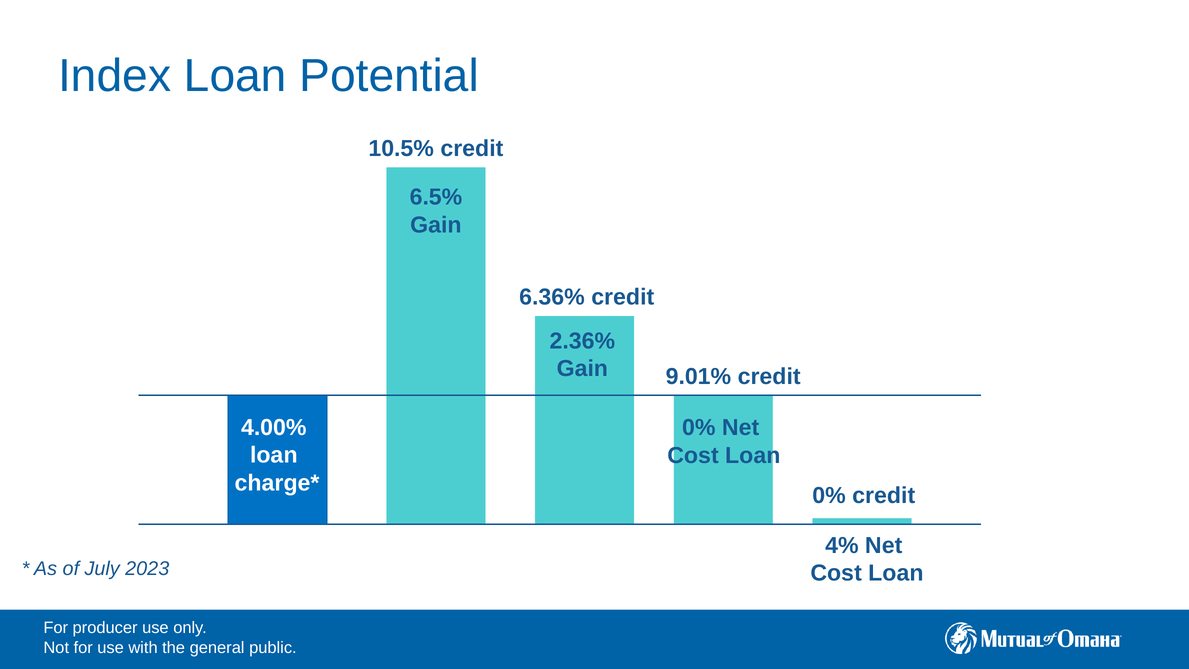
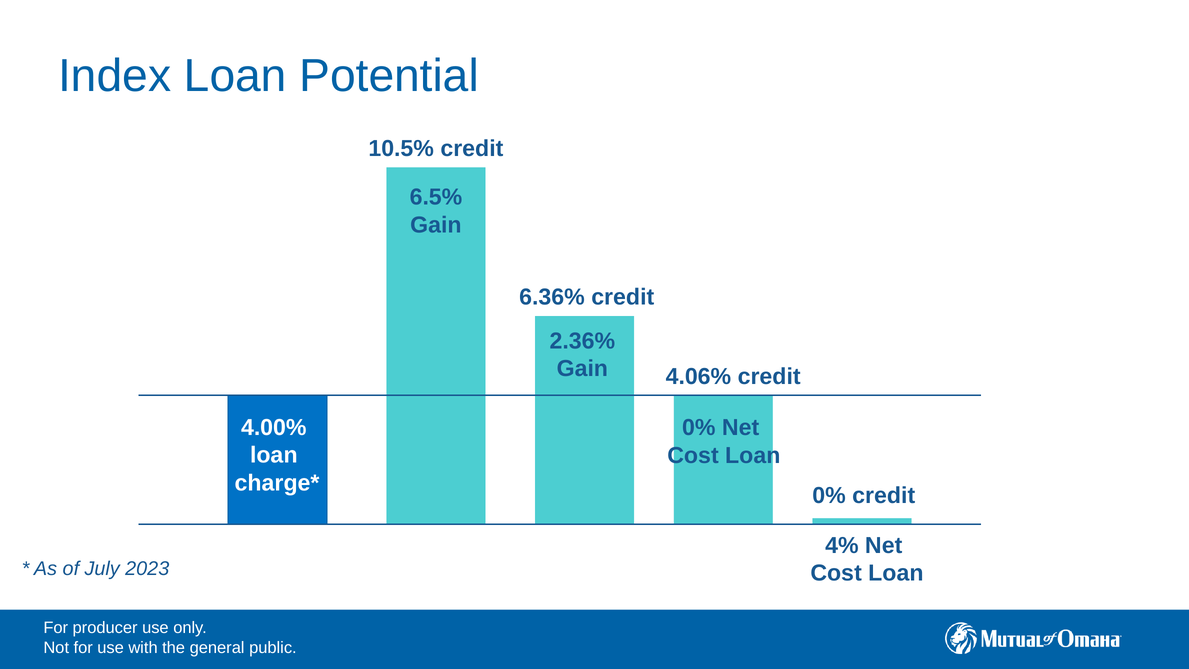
9.01%: 9.01% -> 4.06% (698, 377)
